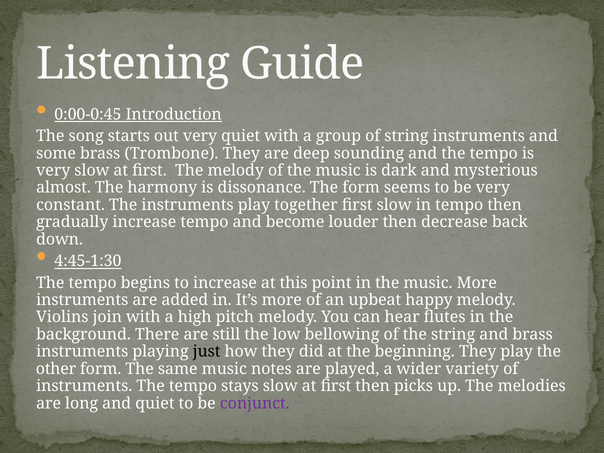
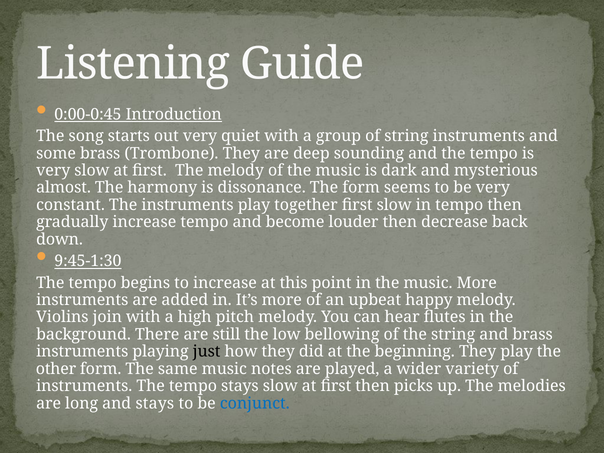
4:45-1:30: 4:45-1:30 -> 9:45-1:30 (88, 261)
and quiet: quiet -> stays (155, 403)
conjunct colour: purple -> blue (255, 403)
